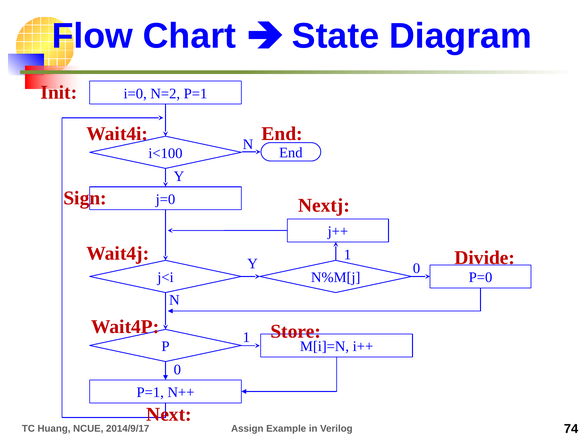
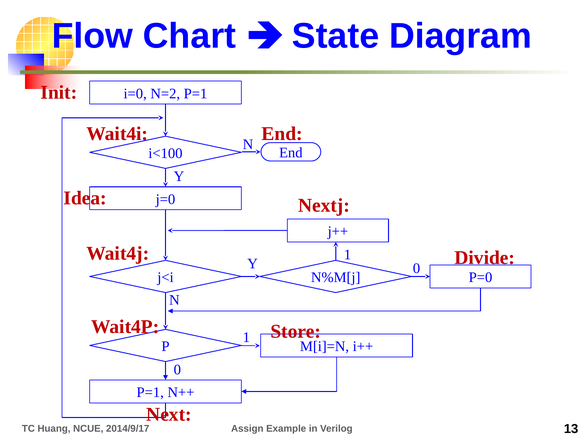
Sign: Sign -> Idea (85, 198)
74: 74 -> 13 (571, 429)
